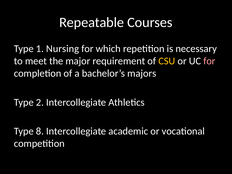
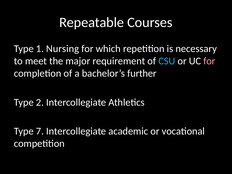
CSU colour: yellow -> light blue (167, 61)
majors: majors -> further (142, 73)
8: 8 -> 7 (40, 131)
